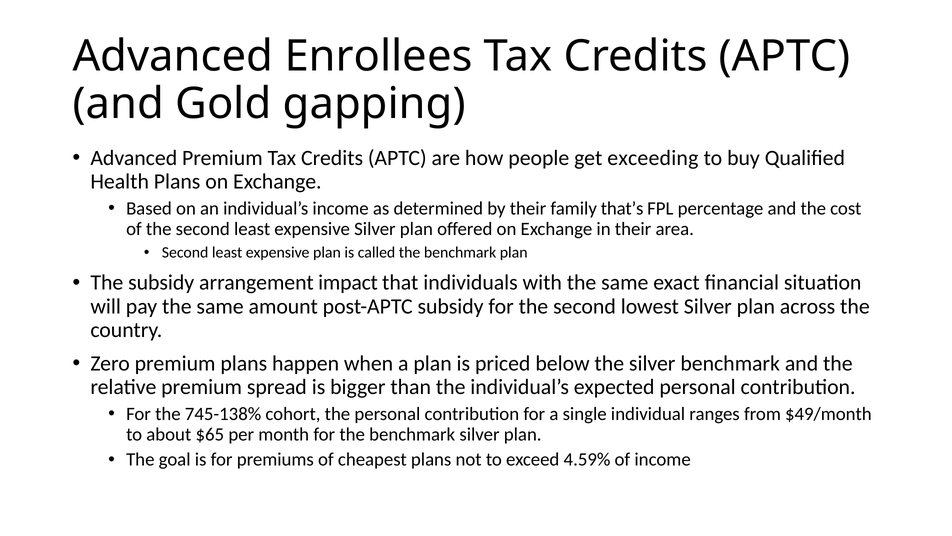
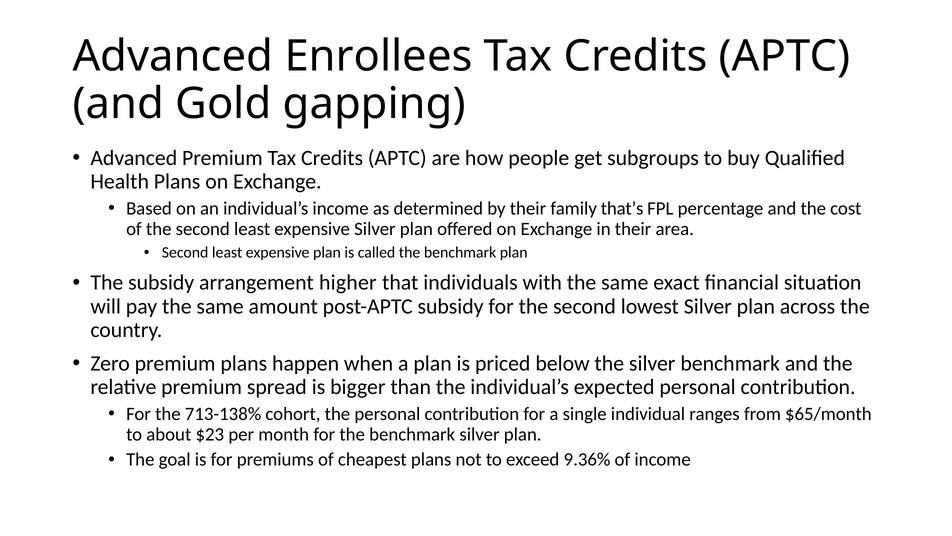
exceeding: exceeding -> subgroups (653, 158)
impact: impact -> higher (348, 283)
745-138%: 745-138% -> 713-138% (223, 414)
$49/month: $49/month -> $65/month (828, 414)
$65: $65 -> $23 (210, 434)
4.59%: 4.59% -> 9.36% (587, 459)
